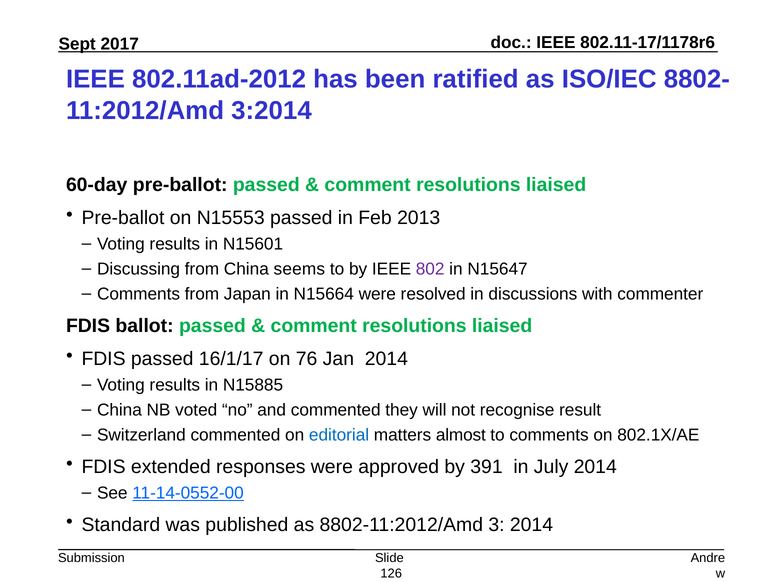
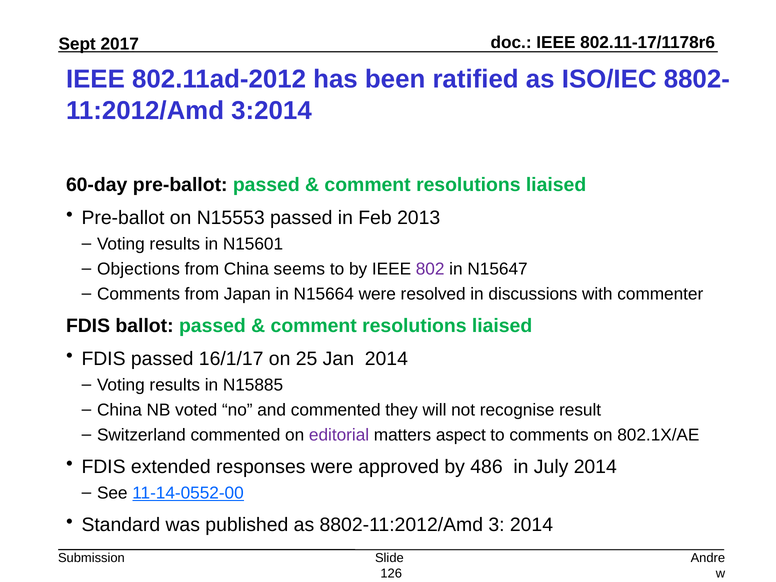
Discussing: Discussing -> Objections (138, 269)
76: 76 -> 25 (307, 359)
editorial colour: blue -> purple (339, 435)
almost: almost -> aspect (461, 435)
391: 391 -> 486 (486, 467)
